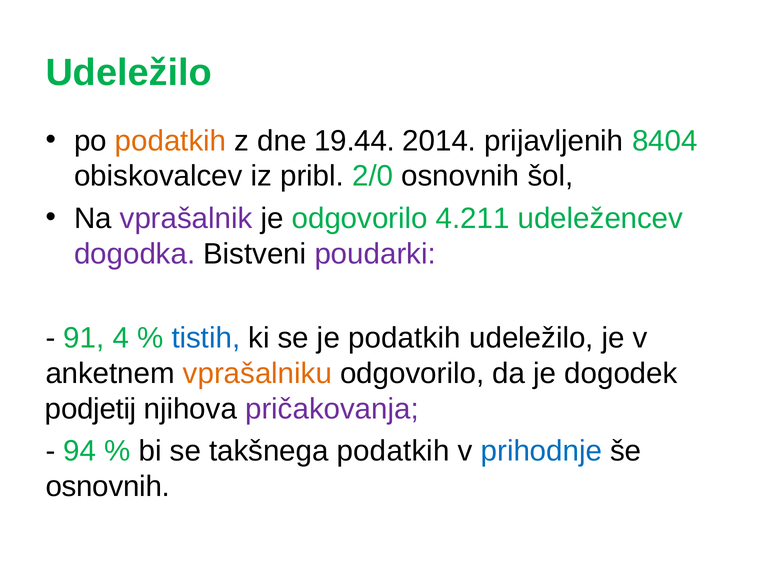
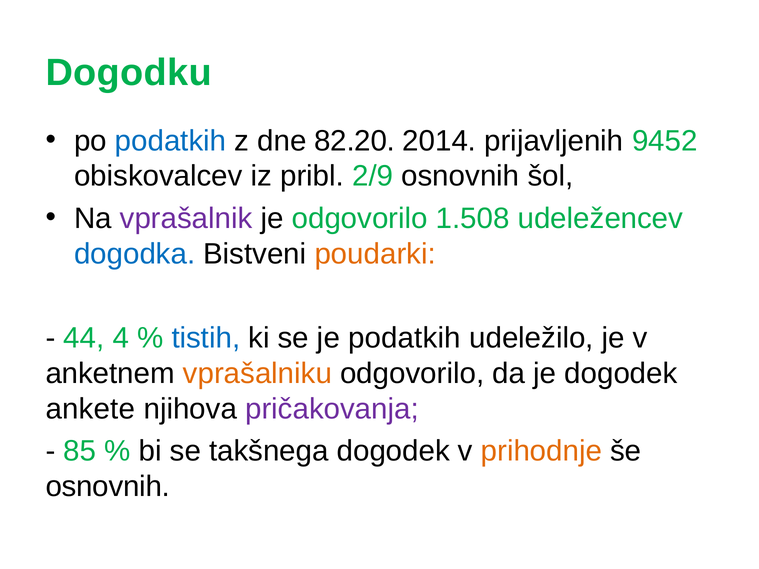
Udeležilo: Udeležilo -> Dogodku (129, 73)
podatkih colour: orange -> blue (171, 141)
19.44: 19.44 -> 82.20 (355, 141)
8404: 8404 -> 9452 (665, 141)
2/0: 2/0 -> 2/9 (373, 176)
4.211: 4.211 -> 1.508 (473, 218)
dogodka colour: purple -> blue (135, 254)
poudarki colour: purple -> orange (375, 254)
91: 91 -> 44 (84, 338)
podjetij: podjetij -> ankete (90, 409)
94: 94 -> 85 (80, 451)
takšnega podatkih: podatkih -> dogodek (393, 451)
prihodnje colour: blue -> orange (541, 451)
